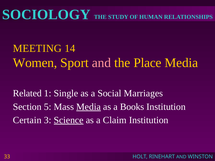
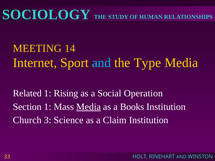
Women: Women -> Internet (35, 63)
and colour: pink -> light blue (101, 63)
Place: Place -> Type (147, 63)
Single: Single -> Rising (66, 93)
Marriages: Marriages -> Operation (143, 93)
Section 5: 5 -> 1 (48, 107)
Certain: Certain -> Church (27, 120)
Science underline: present -> none (69, 120)
